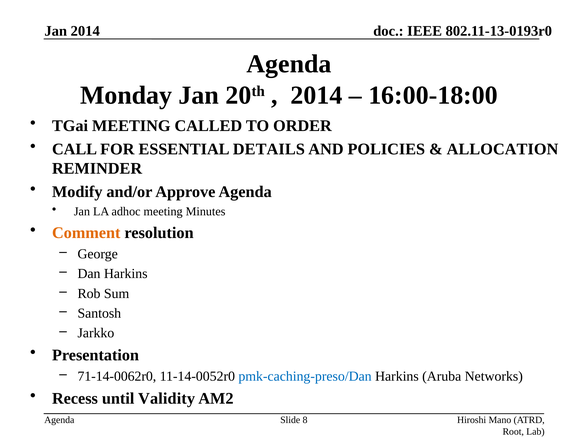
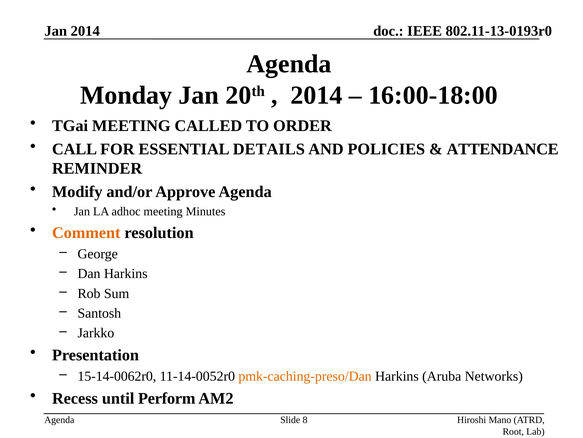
ALLOCATION: ALLOCATION -> ATTENDANCE (503, 149)
71-14-0062r0: 71-14-0062r0 -> 15-14-0062r0 (117, 376)
pmk-caching-preso/Dan colour: blue -> orange (305, 376)
Validity: Validity -> Perform (167, 398)
